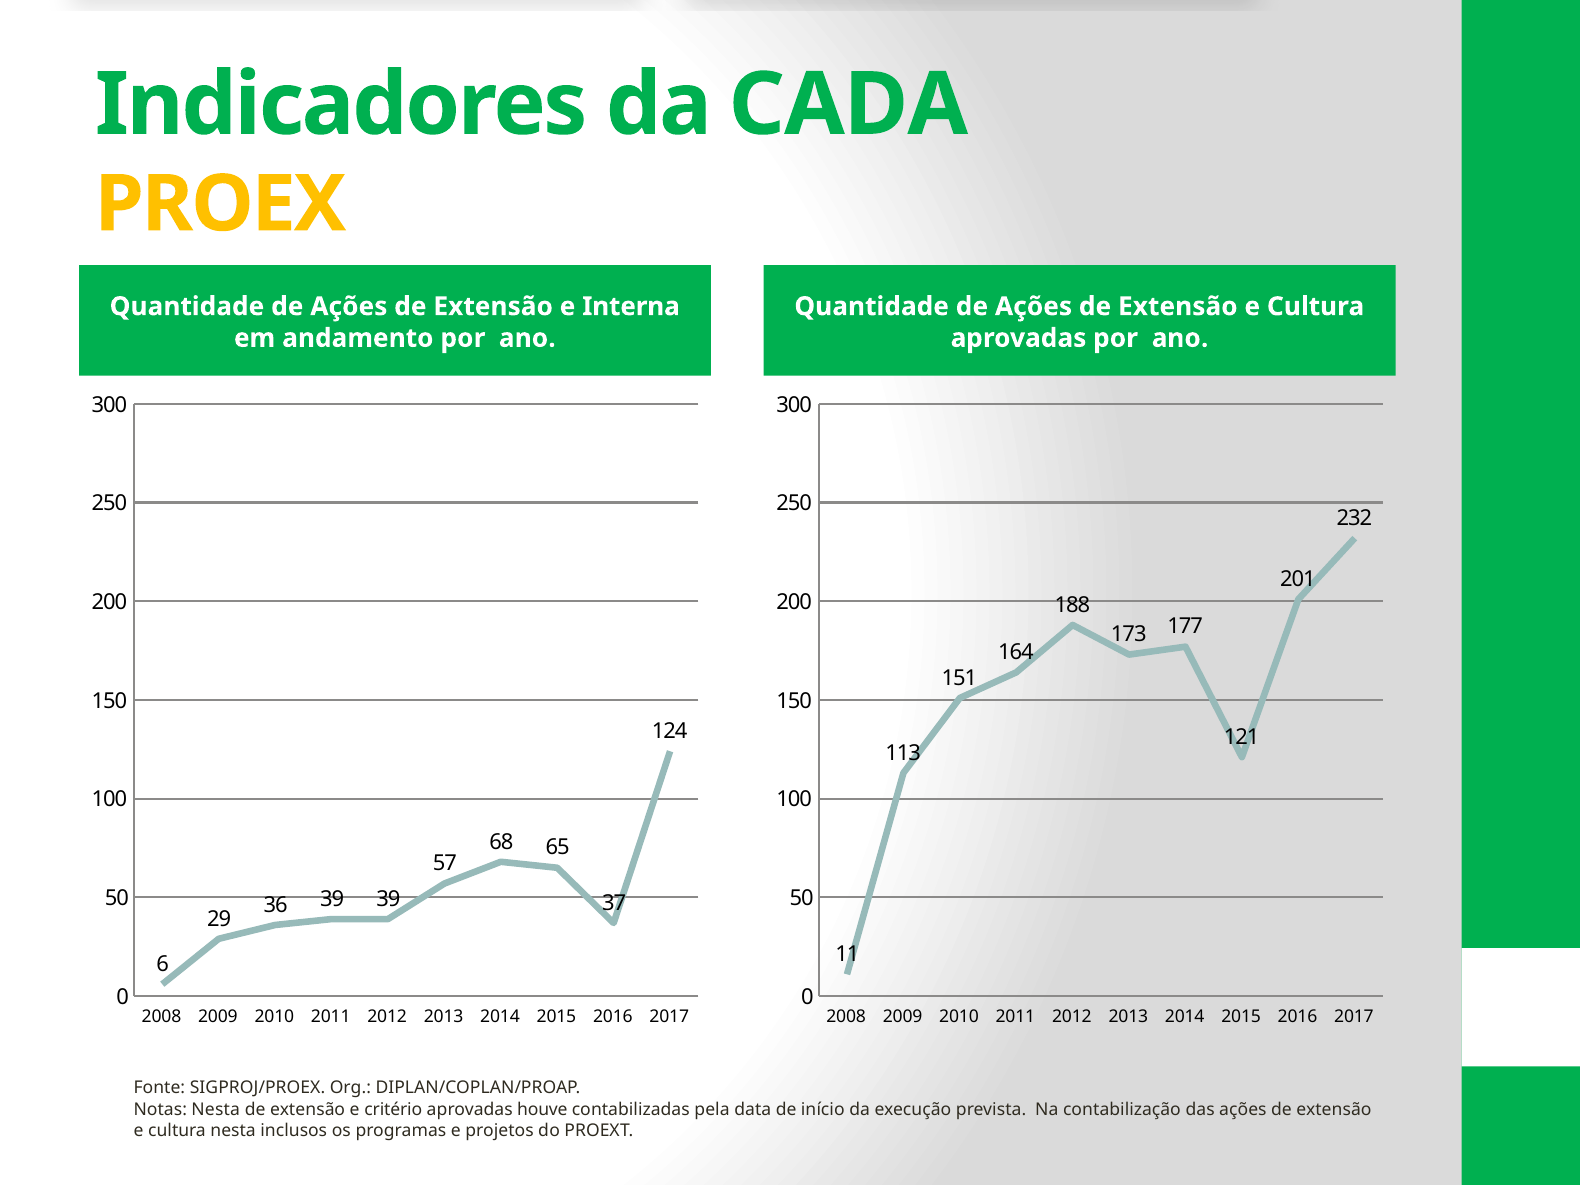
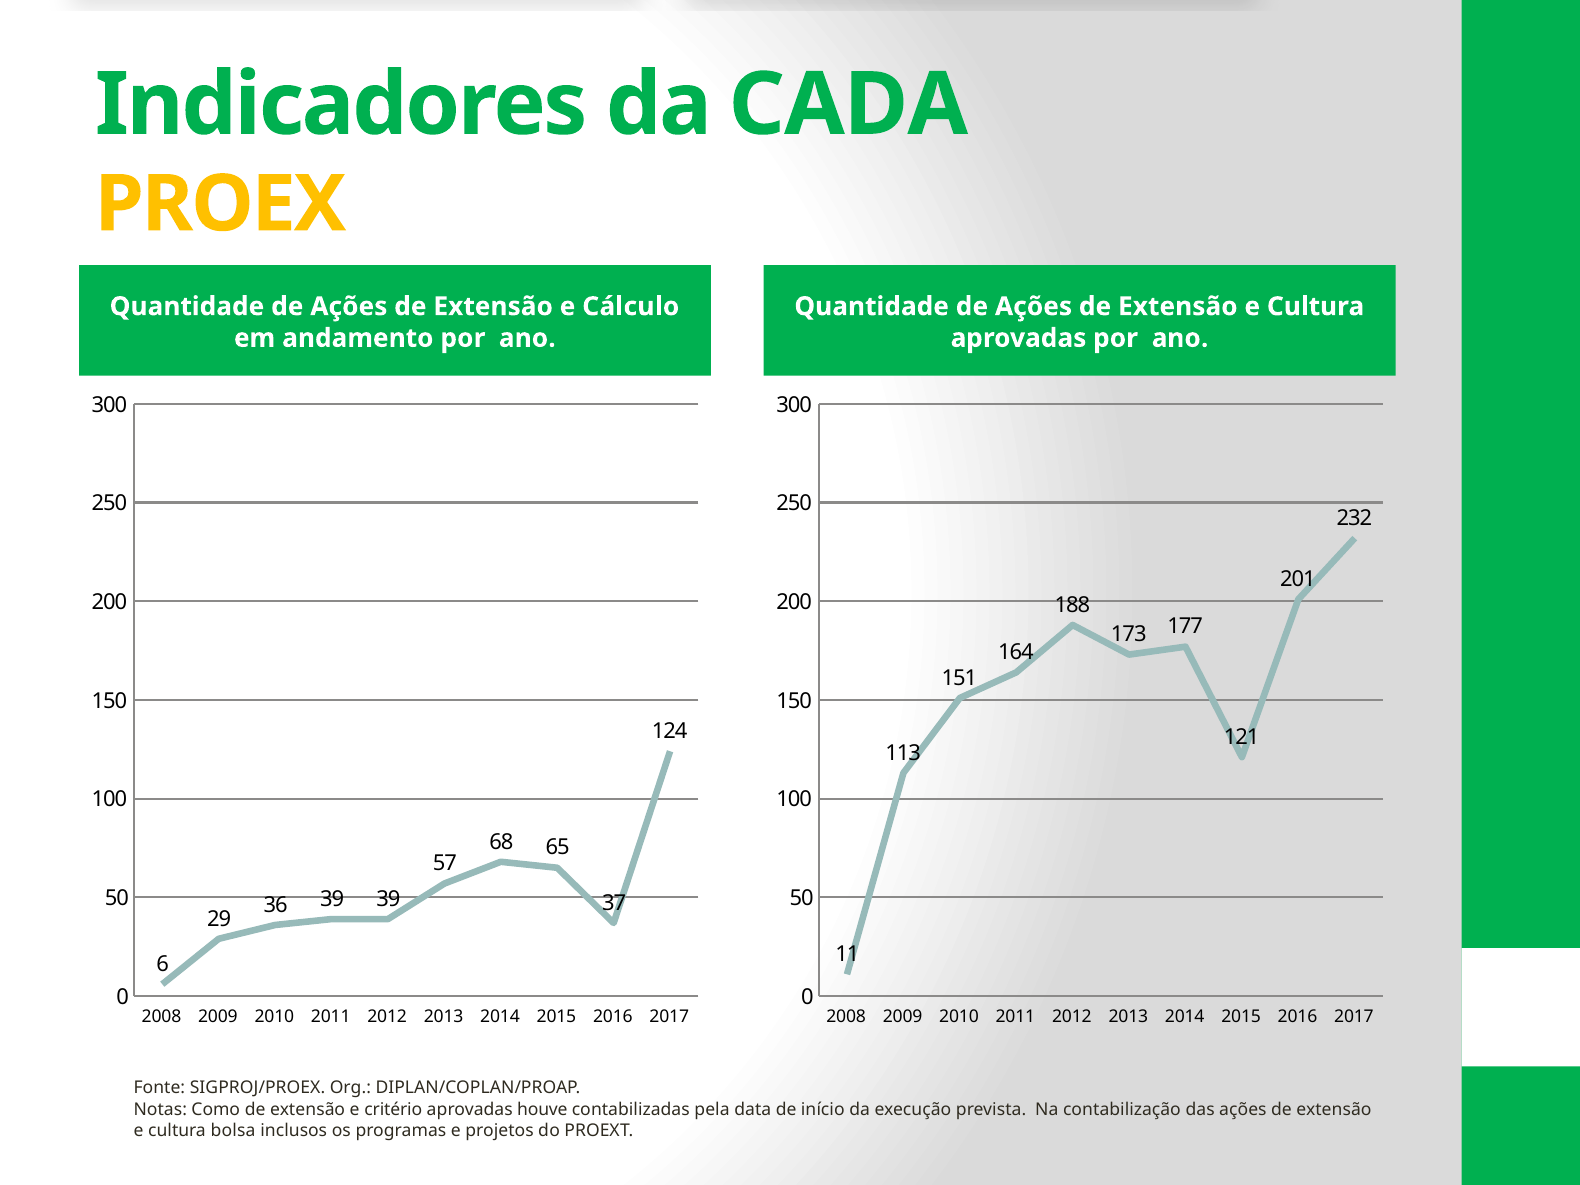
Interna: Interna -> Cálculo (631, 307)
Notas Nesta: Nesta -> Como (216, 1109)
cultura nesta: nesta -> bolsa (233, 1130)
